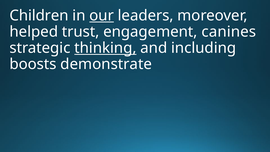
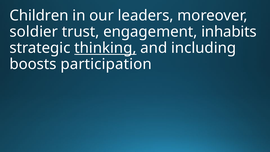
our underline: present -> none (102, 16)
helped: helped -> soldier (34, 32)
canines: canines -> inhabits (229, 32)
demonstrate: demonstrate -> participation (106, 64)
